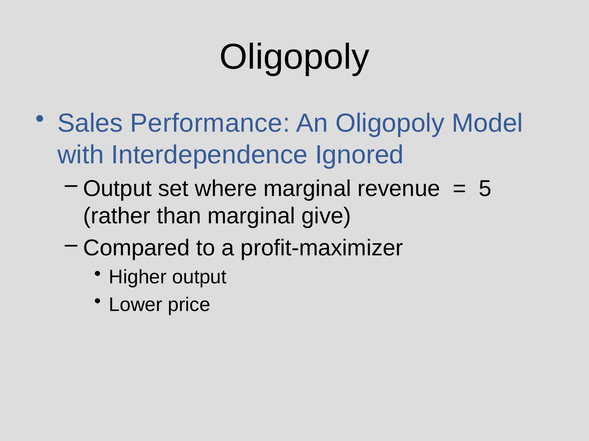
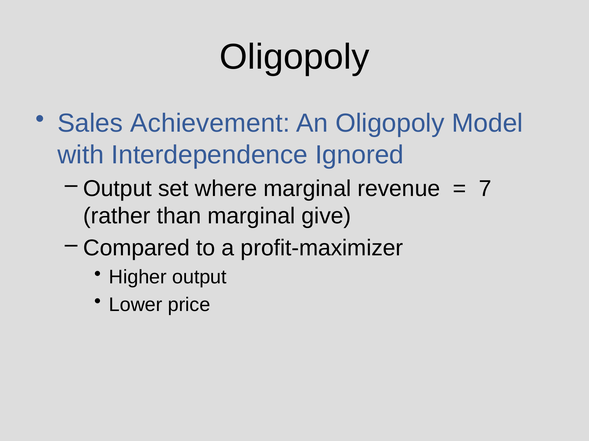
Performance: Performance -> Achievement (210, 124)
5: 5 -> 7 (485, 189)
